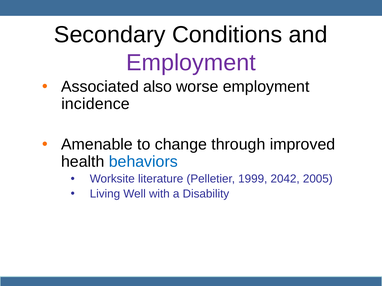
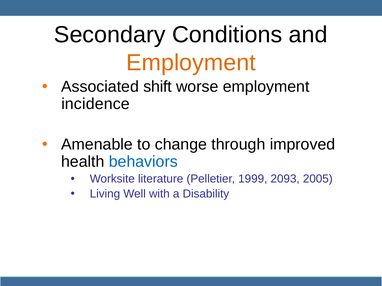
Employment colour: purple -> orange (191, 63)
also: also -> shift (158, 87)
2042: 2042 -> 2093 (285, 179)
